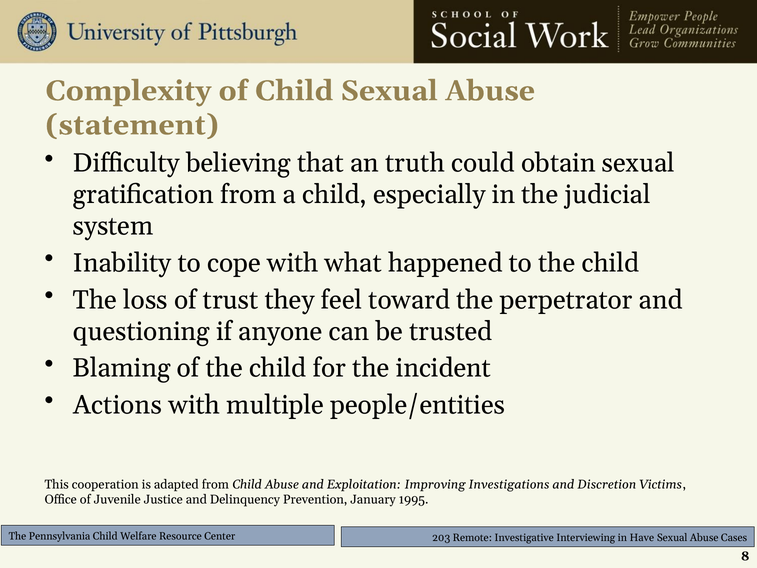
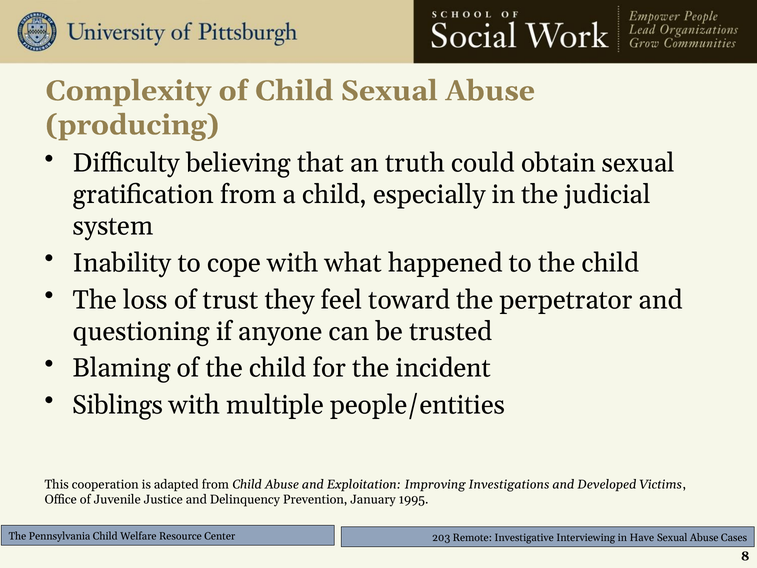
statement: statement -> producing (132, 125)
Actions: Actions -> Siblings (118, 405)
Discretion: Discretion -> Developed (607, 484)
